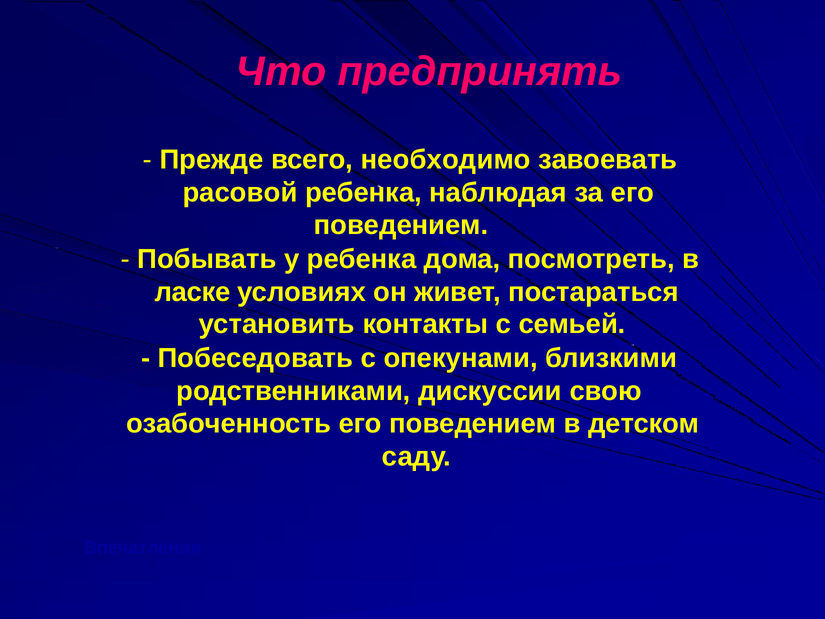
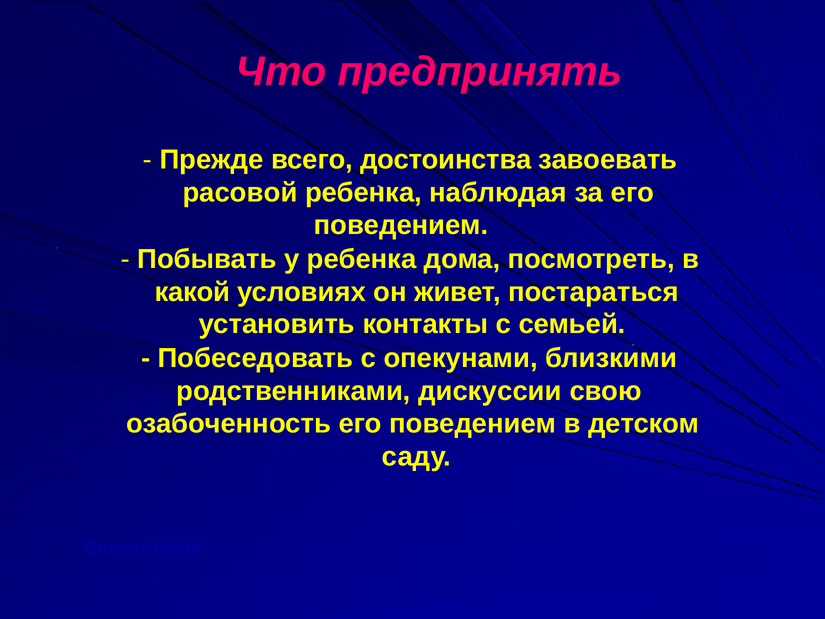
необходимо: необходимо -> достоинства (446, 159)
ласке: ласке -> какой (193, 292)
